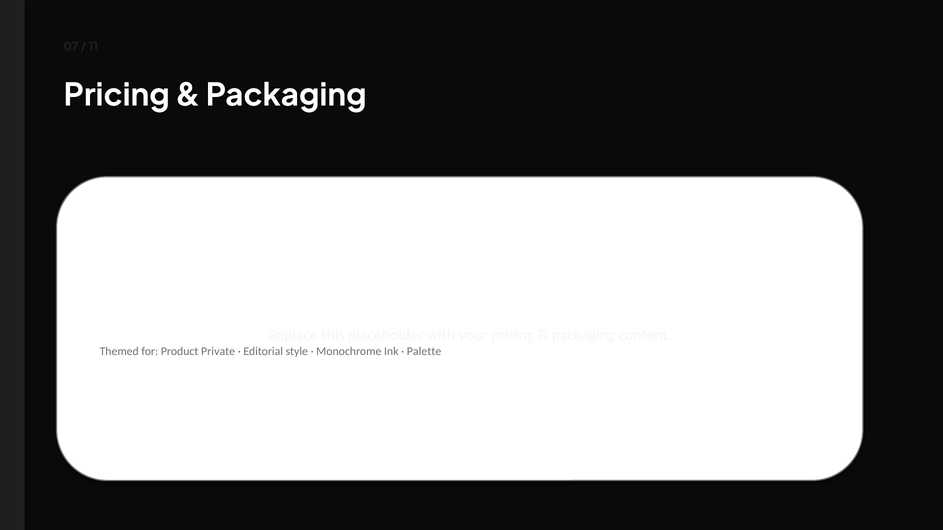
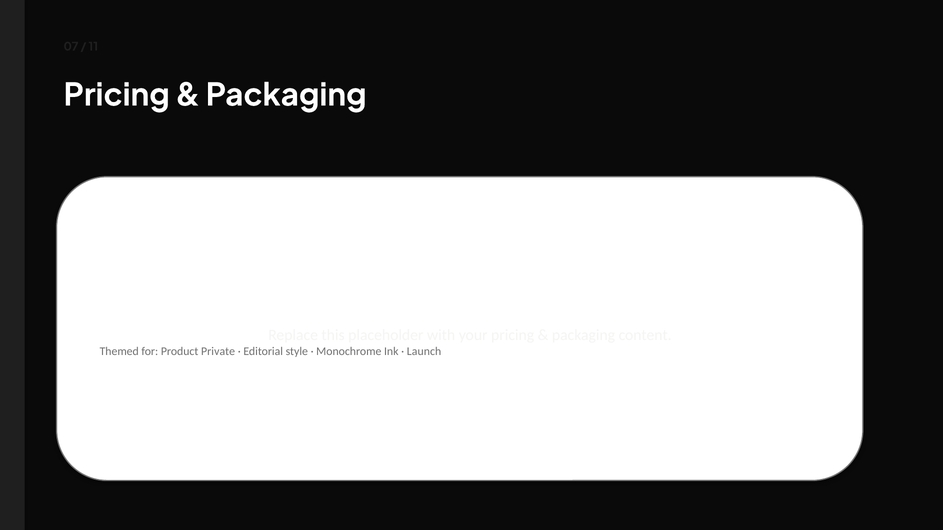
Palette: Palette -> Launch (424, 351)
